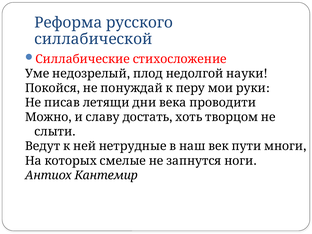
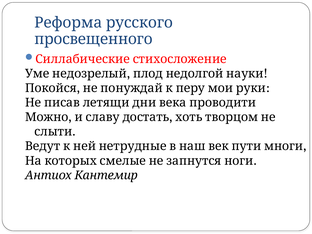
силлабической: силлабической -> просвещенного (93, 39)
